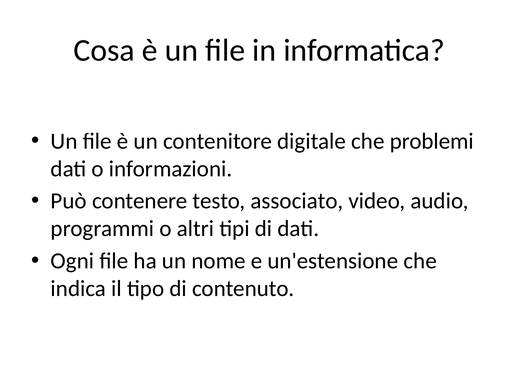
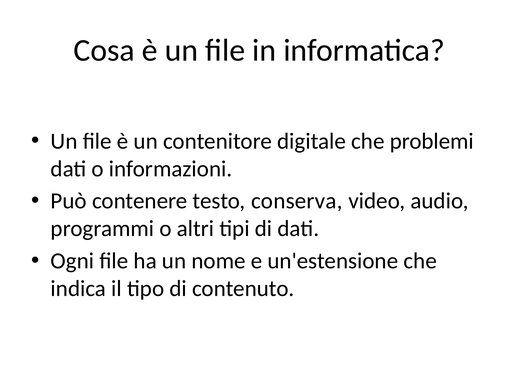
associato: associato -> conserva (297, 201)
